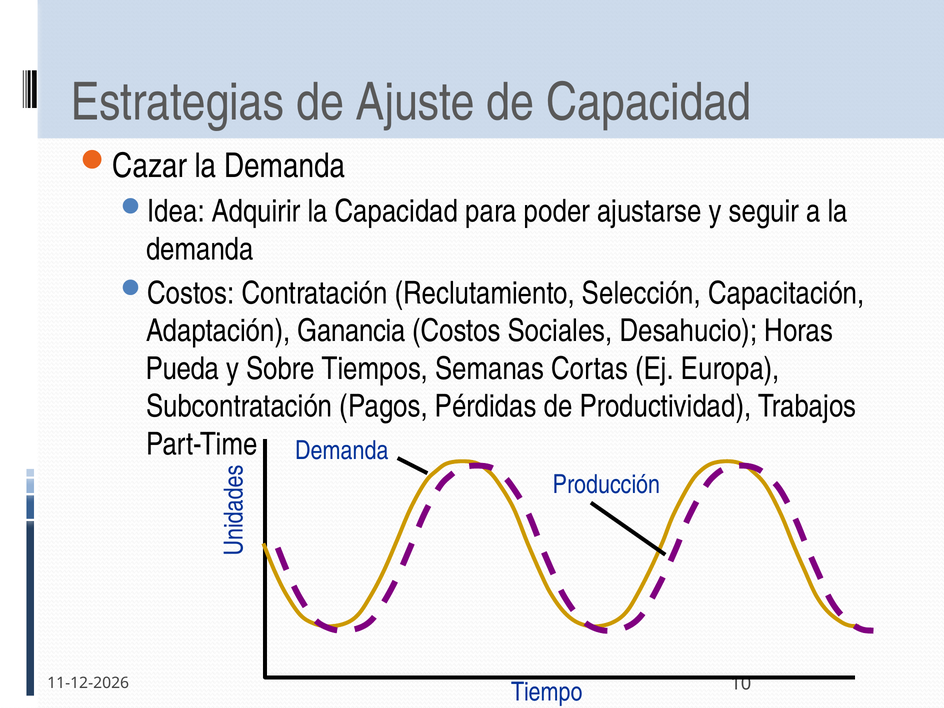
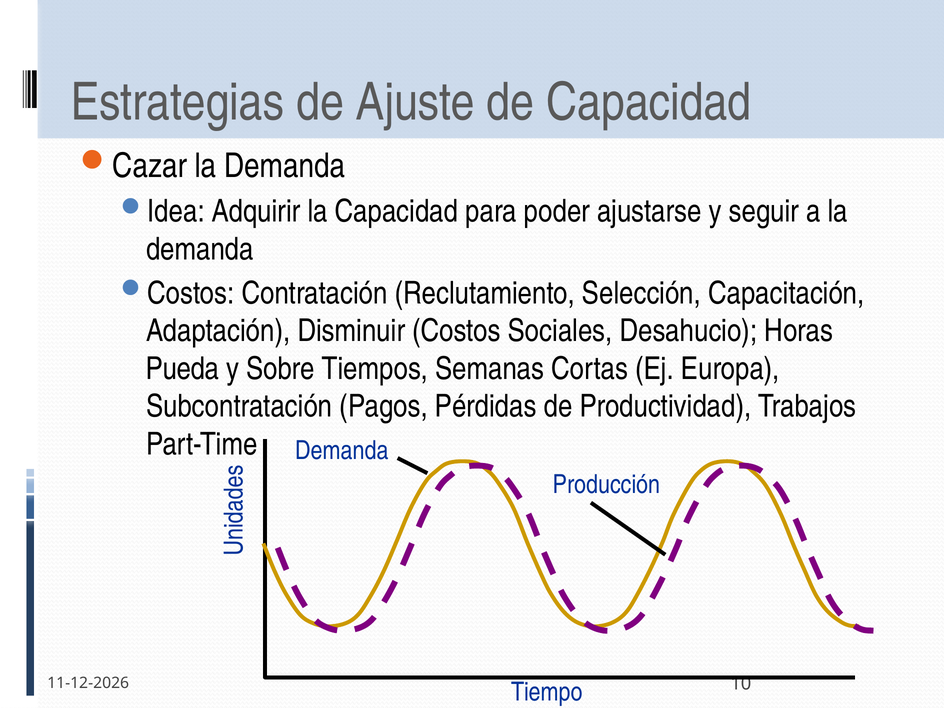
Ganancia: Ganancia -> Disminuir (351, 331)
